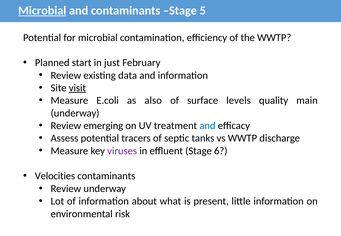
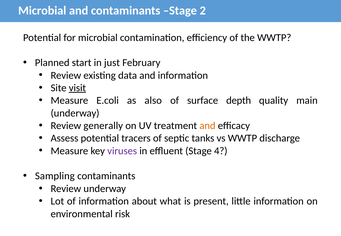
Microbial underline: present -> none (42, 11)
5: 5 -> 2 (203, 11)
levels: levels -> depth (239, 101)
emerging: emerging -> generally (103, 126)
and colour: blue -> orange (207, 126)
6: 6 -> 4 (221, 151)
Velocities: Velocities -> Sampling (55, 176)
